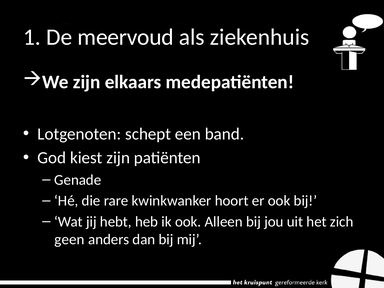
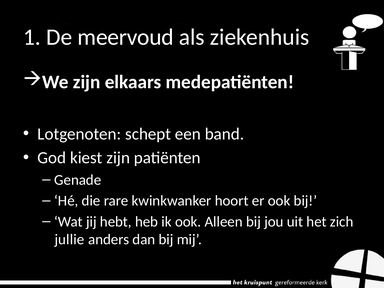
geen: geen -> jullie (69, 239)
